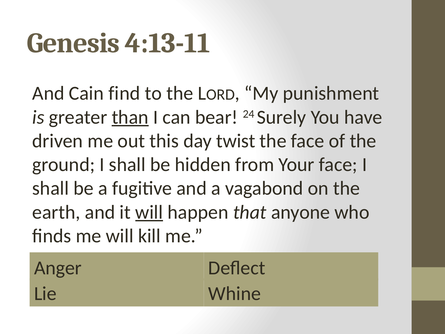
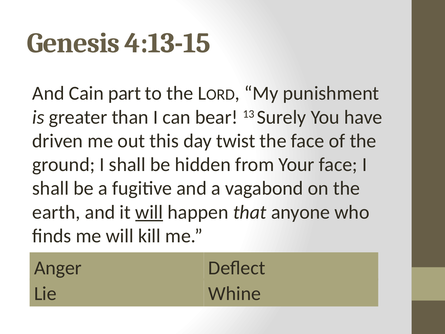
4:13-11: 4:13-11 -> 4:13-15 (168, 43)
find: find -> part (125, 93)
than underline: present -> none (130, 117)
24: 24 -> 13 (249, 114)
